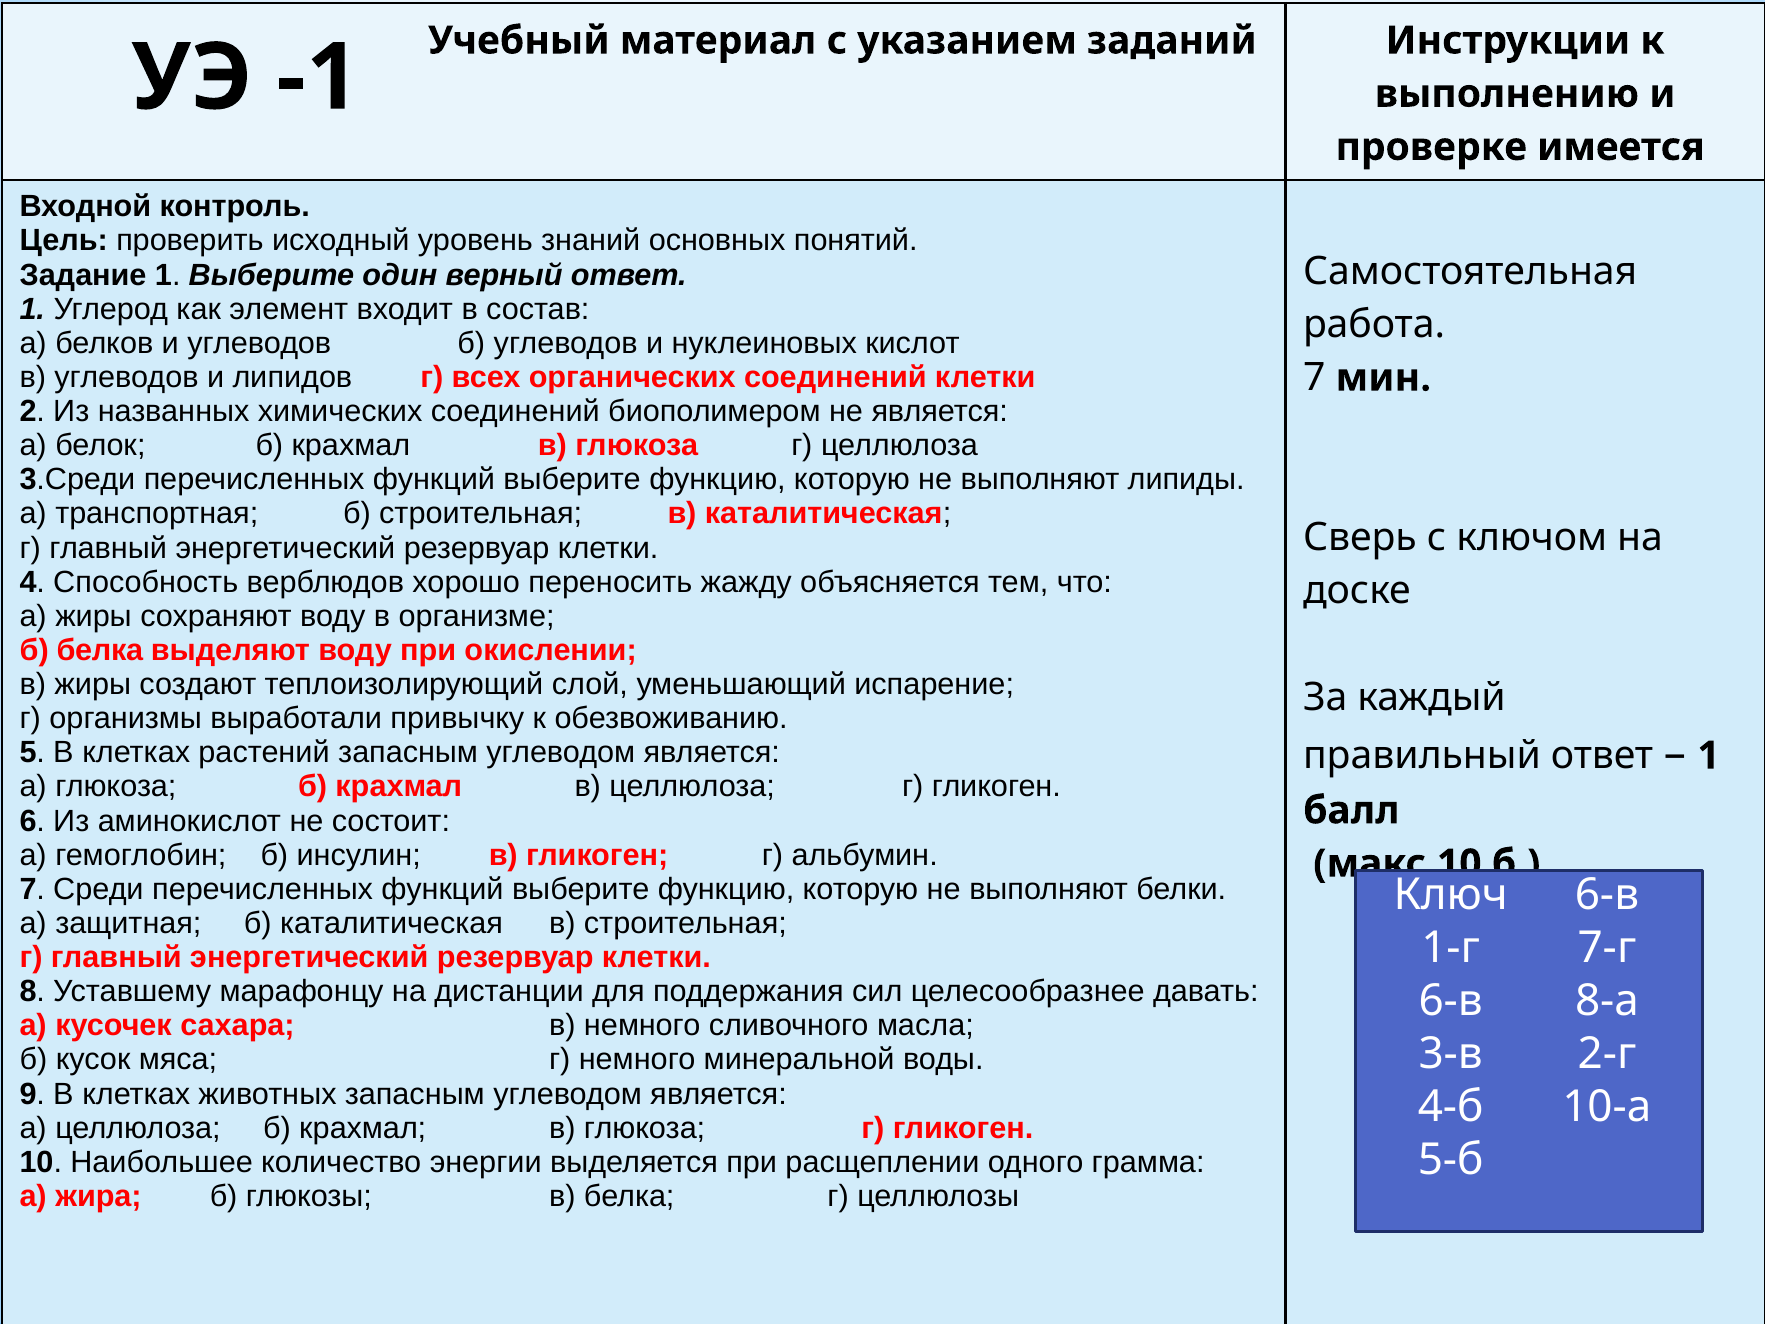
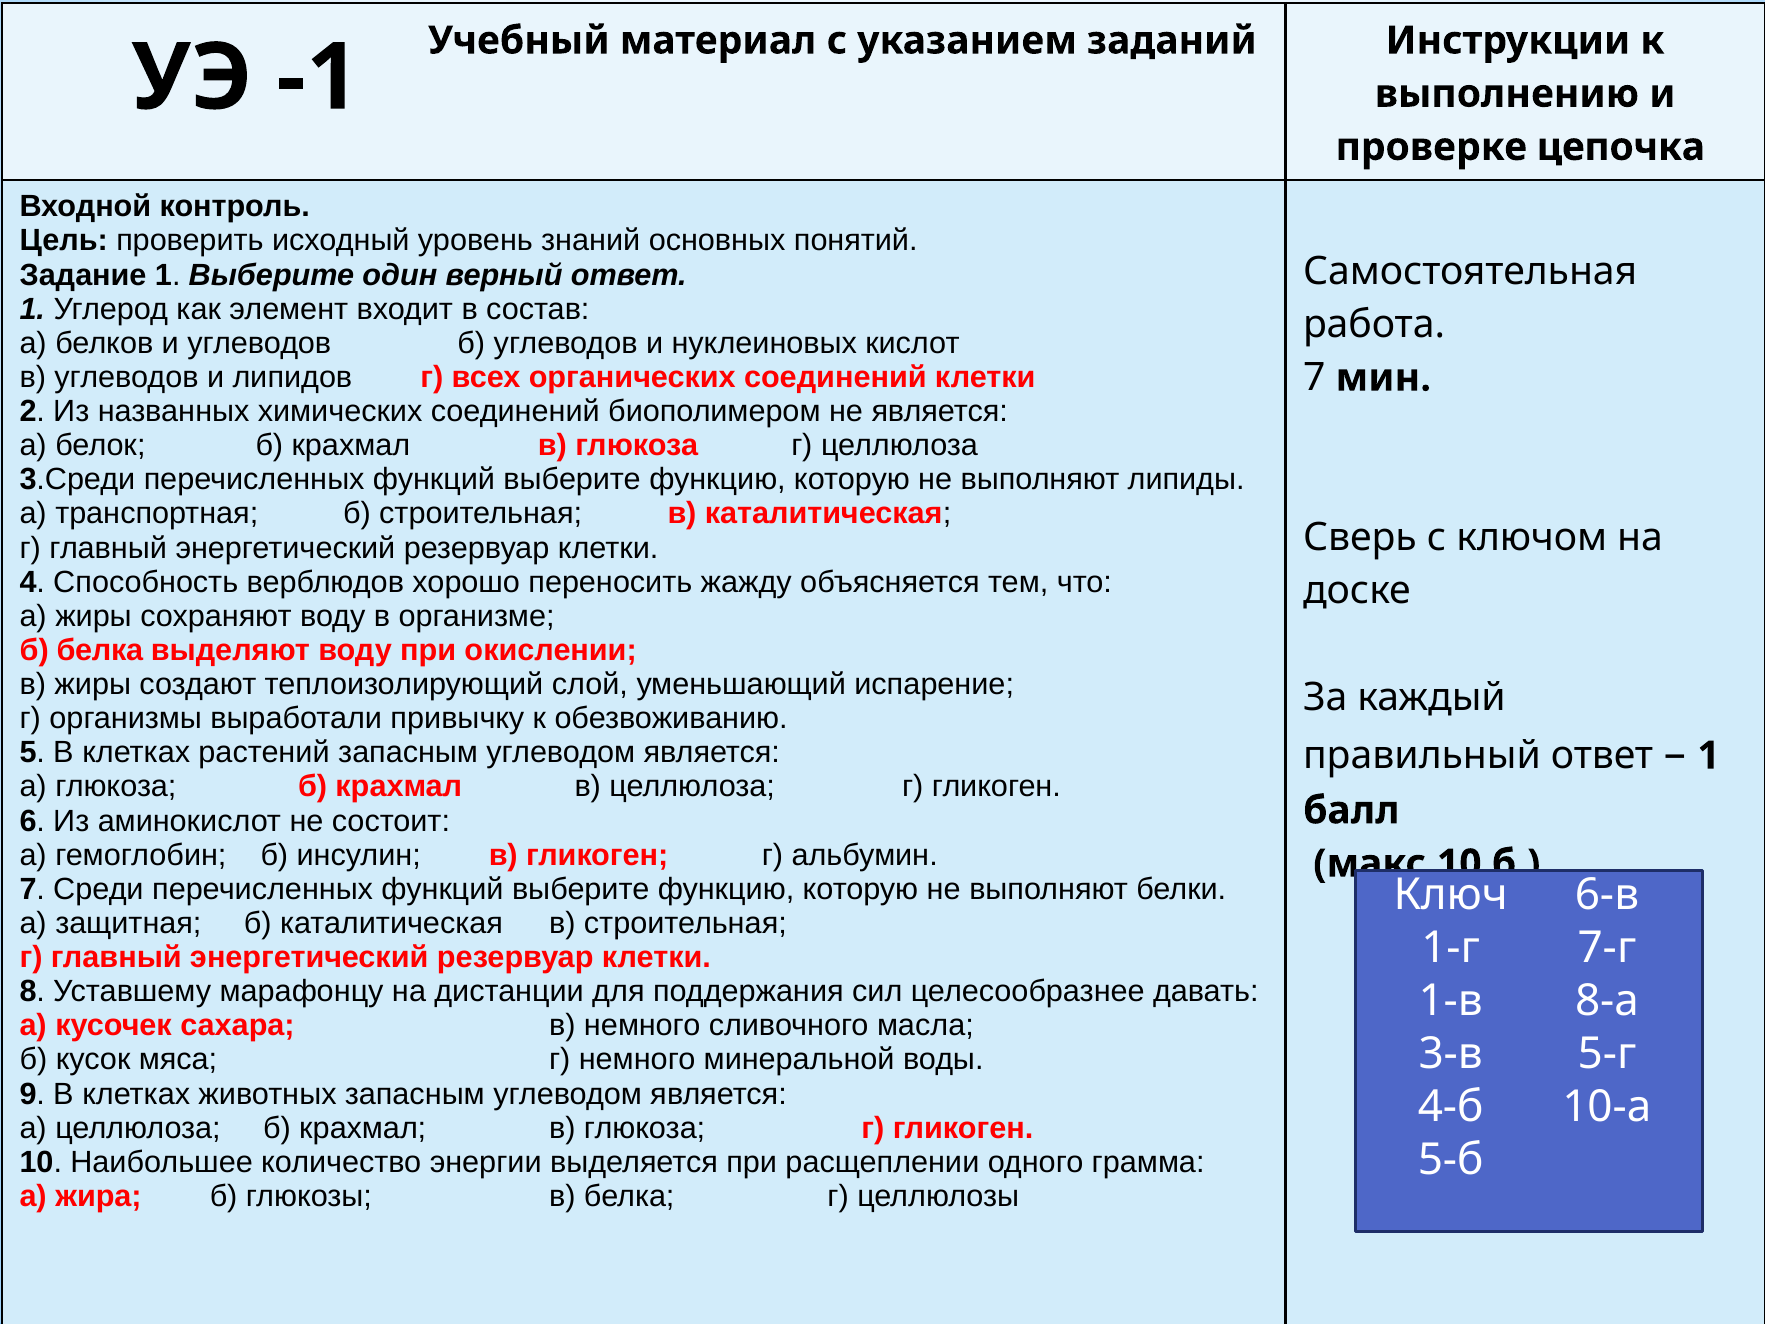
имеется: имеется -> цепочка (1621, 147)
6-в: 6-в -> 1-в (1451, 1001)
2-г: 2-г -> 5-г (1607, 1054)
